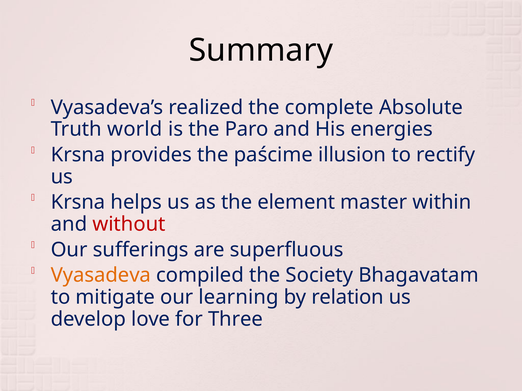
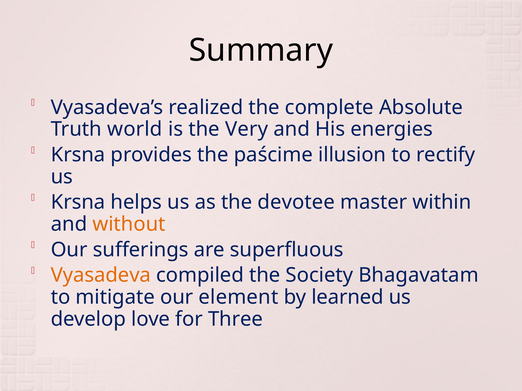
Paro: Paro -> Very (247, 129)
element: element -> devotee (296, 203)
without colour: red -> orange (129, 224)
learning: learning -> element (238, 298)
relation: relation -> learned (348, 298)
